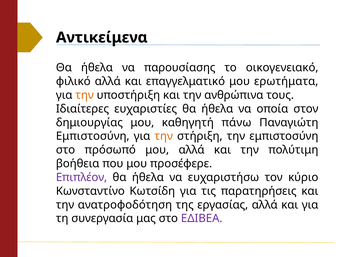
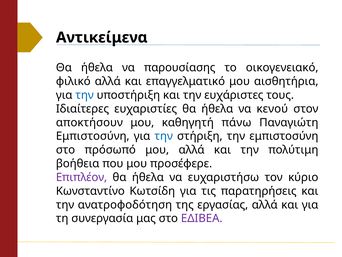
ερωτήματα: ερωτήματα -> αισθητήρια (286, 81)
την colour: orange -> blue (85, 95)
ανθρώπινα: ανθρώπινα -> ευχάριστες (234, 95)
οποία: οποία -> κενού (272, 109)
δημιουργίας: δημιουργίας -> αποκτήσουν (89, 122)
την colour: orange -> blue (164, 136)
